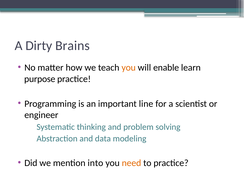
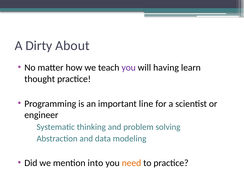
Brains: Brains -> About (72, 46)
you colour: orange -> purple (129, 68)
enable: enable -> having (166, 68)
purpose: purpose -> thought (40, 79)
